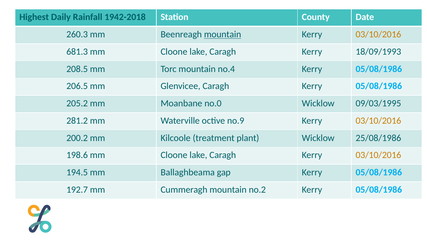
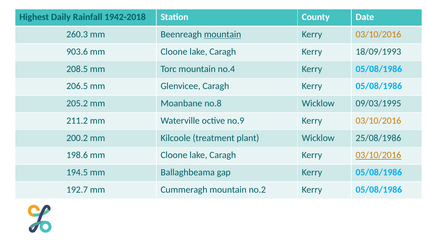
681.3: 681.3 -> 903.6 (77, 52)
no.0: no.0 -> no.8 (213, 104)
281.2: 281.2 -> 211.2 (77, 121)
03/10/2016 underline: none -> present (378, 155)
